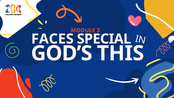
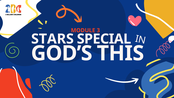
FACES: FACES -> STARS (52, 39)
